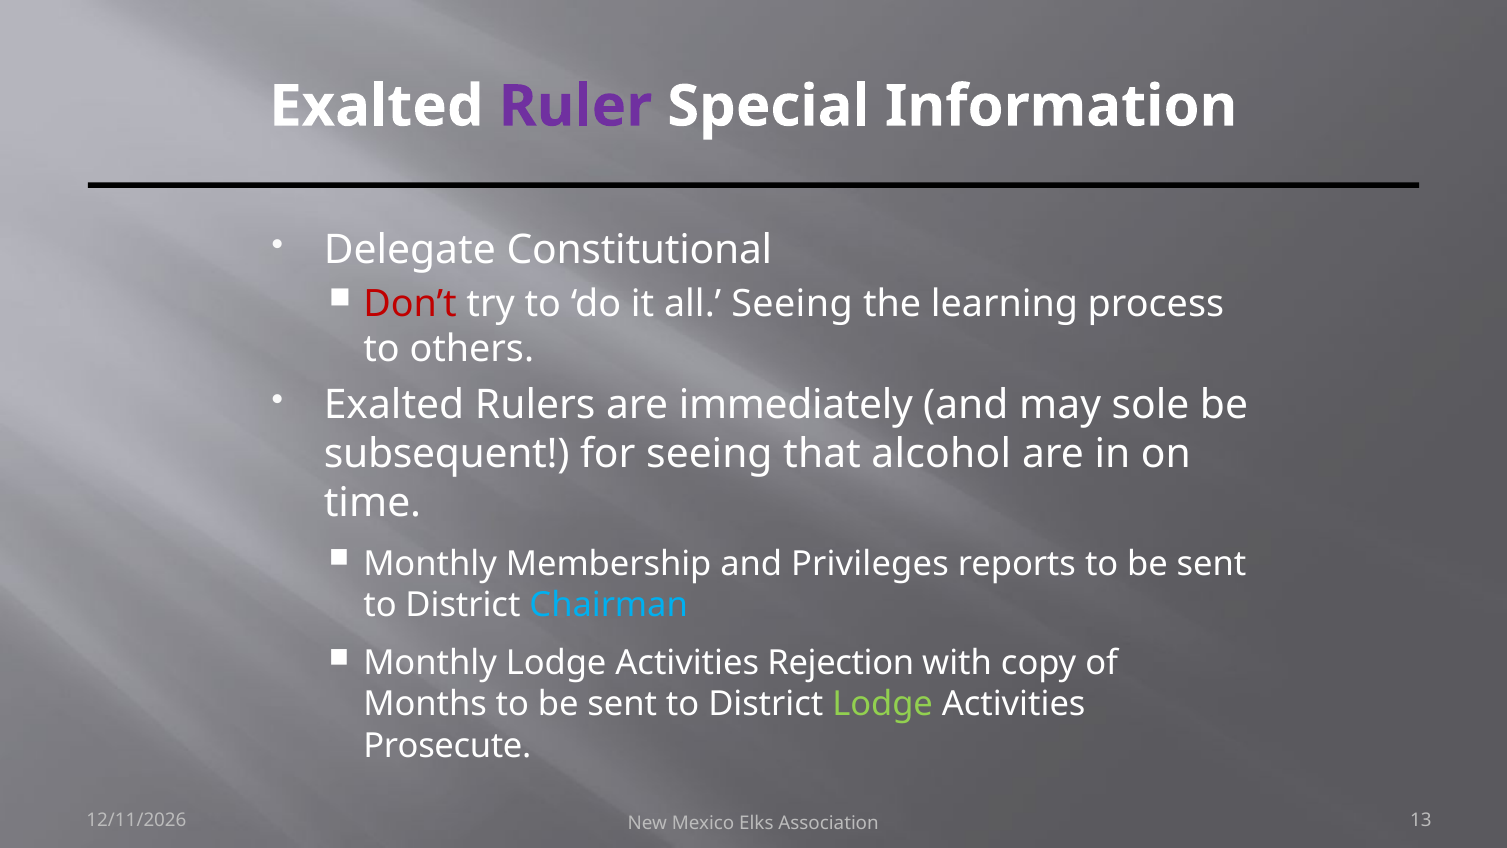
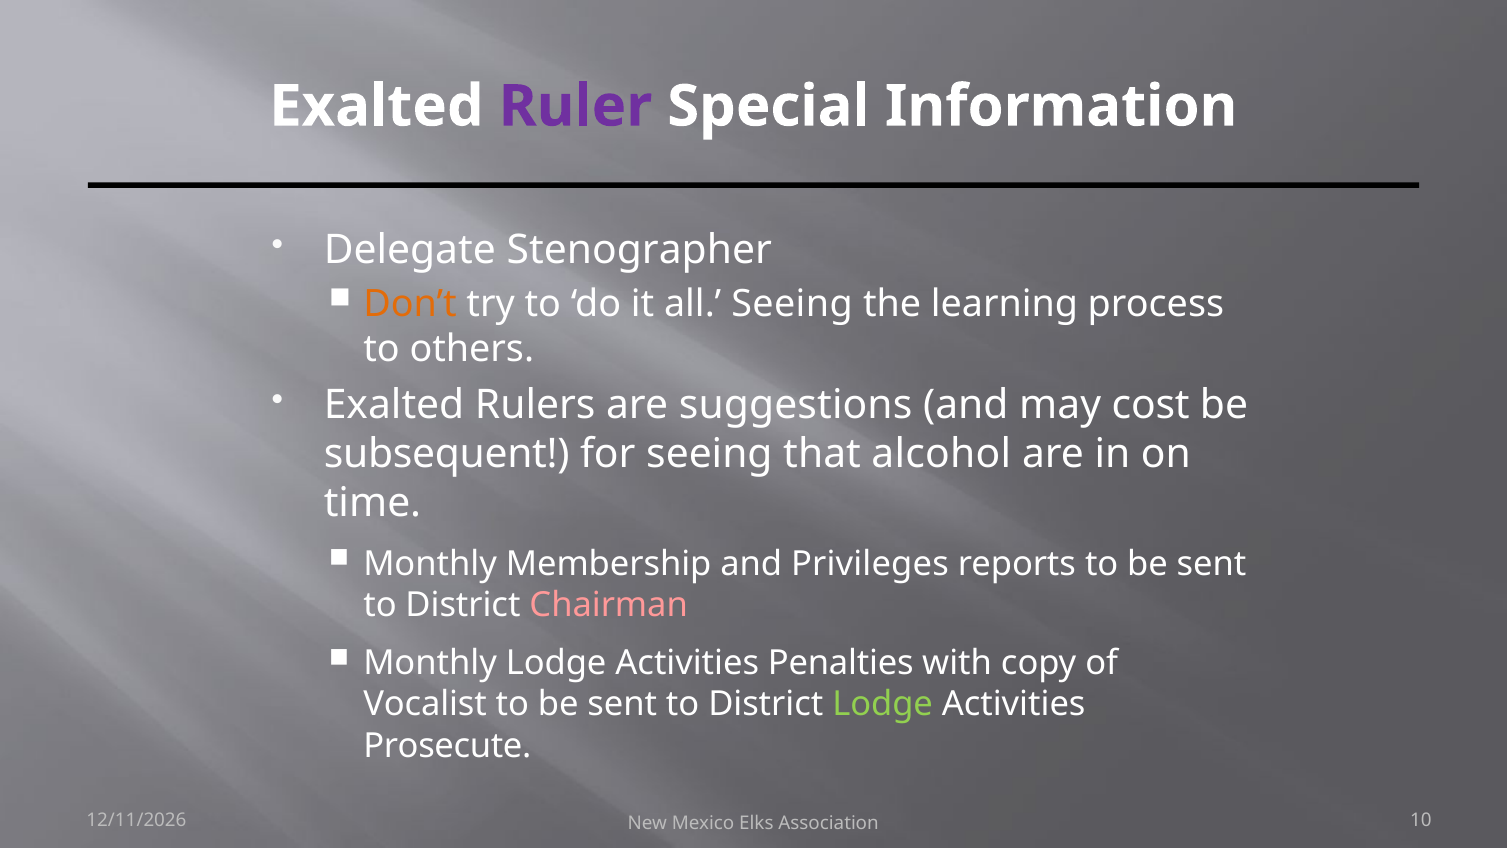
Constitutional: Constitutional -> Stenographer (639, 250)
Don’t colour: red -> orange (410, 304)
immediately: immediately -> suggestions (796, 405)
sole: sole -> cost (1151, 405)
Chairman colour: light blue -> pink (609, 605)
Rejection: Rejection -> Penalties (841, 663)
Months: Months -> Vocalist (425, 704)
13: 13 -> 10 (1421, 820)
